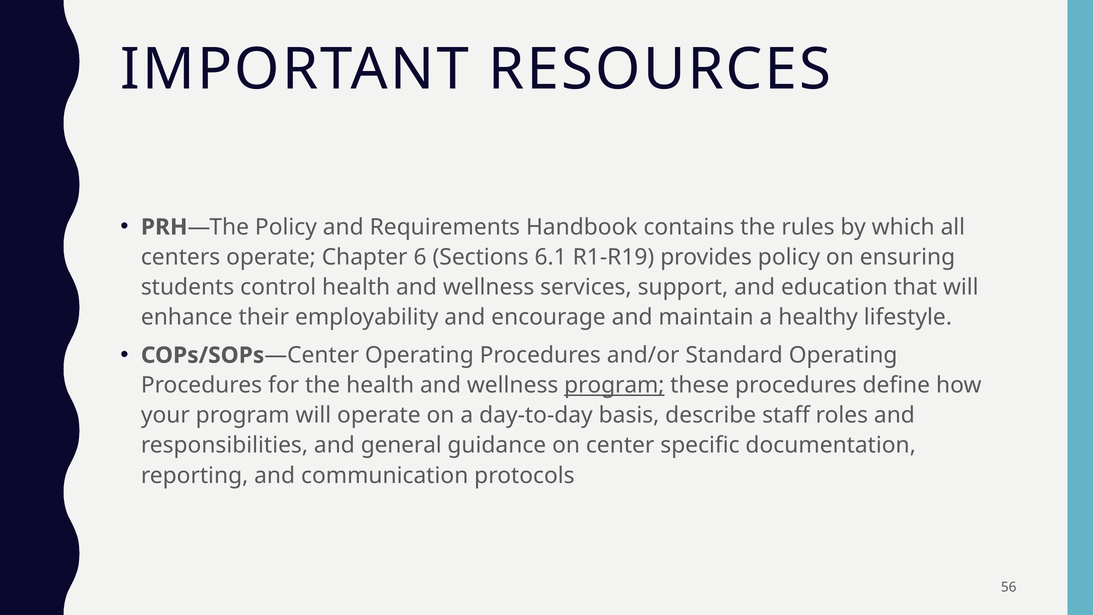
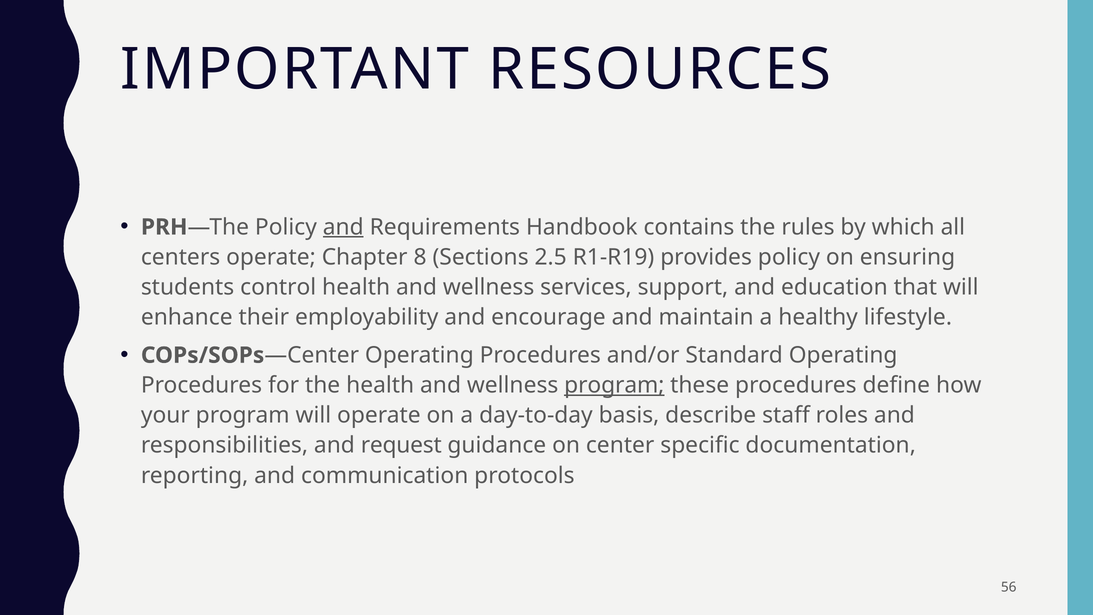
and underline: none -> present (343, 227)
6: 6 -> 8 (420, 257)
6.1: 6.1 -> 2.5 (551, 257)
general: general -> request (401, 445)
